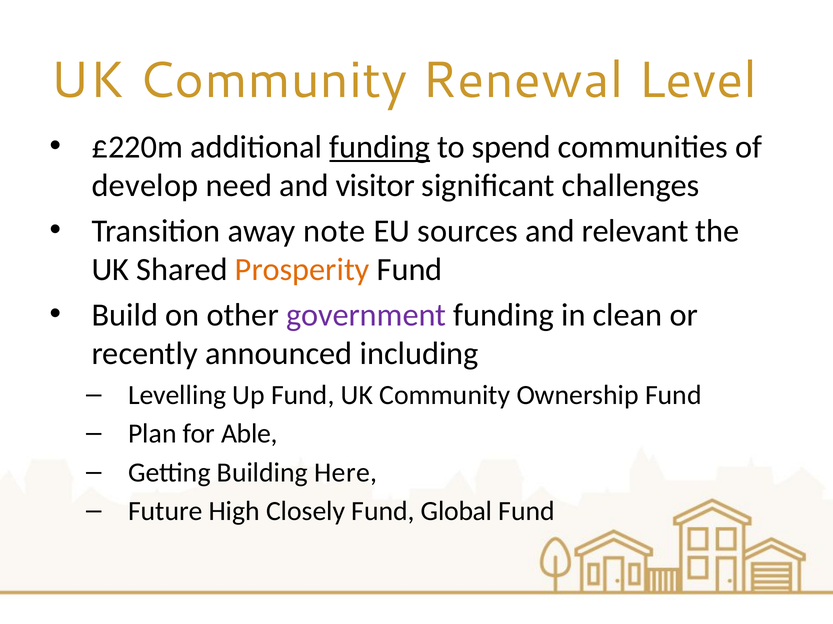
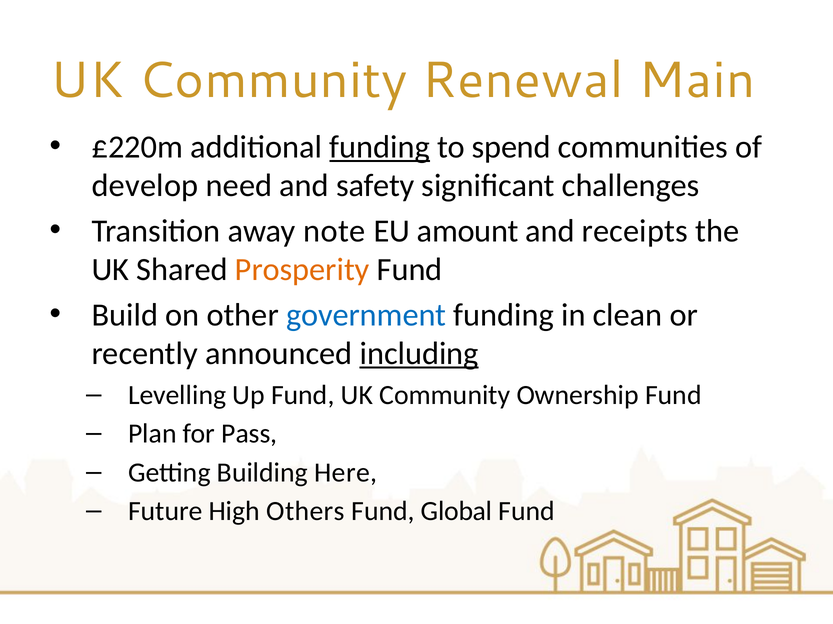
Level: Level -> Main (697, 81)
visitor: visitor -> safety (375, 186)
sources: sources -> amount (468, 231)
relevant: relevant -> receipts (635, 231)
government colour: purple -> blue (366, 315)
including underline: none -> present (419, 354)
Able: Able -> Pass (249, 434)
Closely: Closely -> Others (305, 512)
